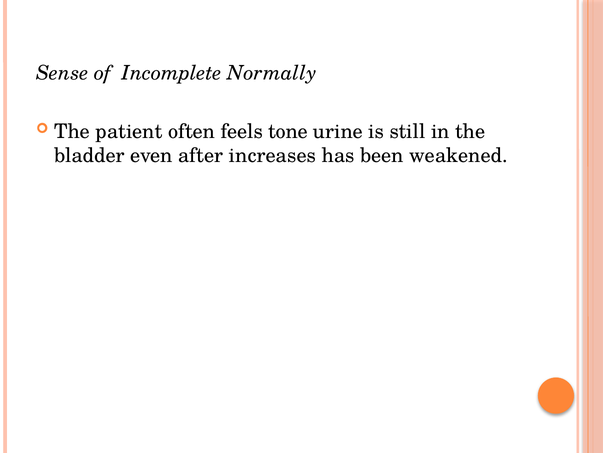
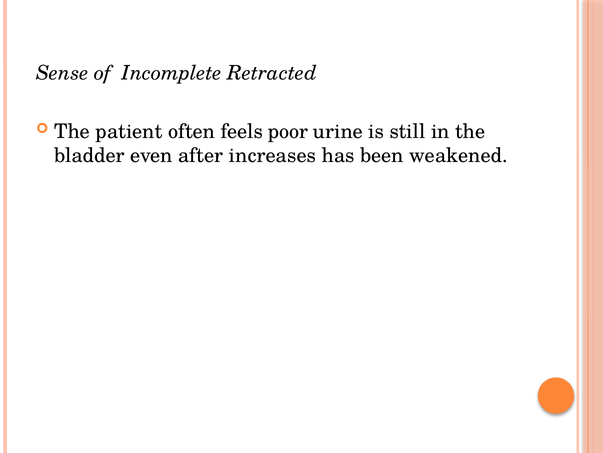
Normally: Normally -> Retracted (272, 73)
tone: tone -> poor (288, 131)
